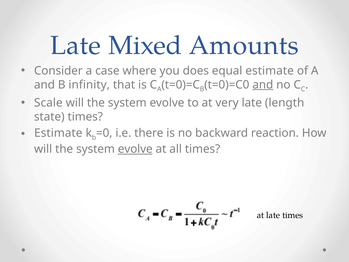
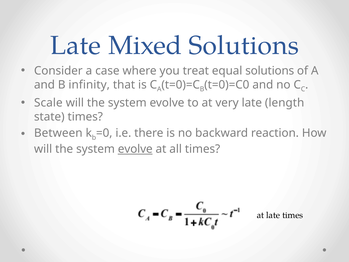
Mixed Amounts: Amounts -> Solutions (244, 45)
does: does -> treat (196, 71)
equal estimate: estimate -> solutions (270, 71)
and underline: present -> none (263, 85)
Estimate: Estimate -> Between (58, 133)
